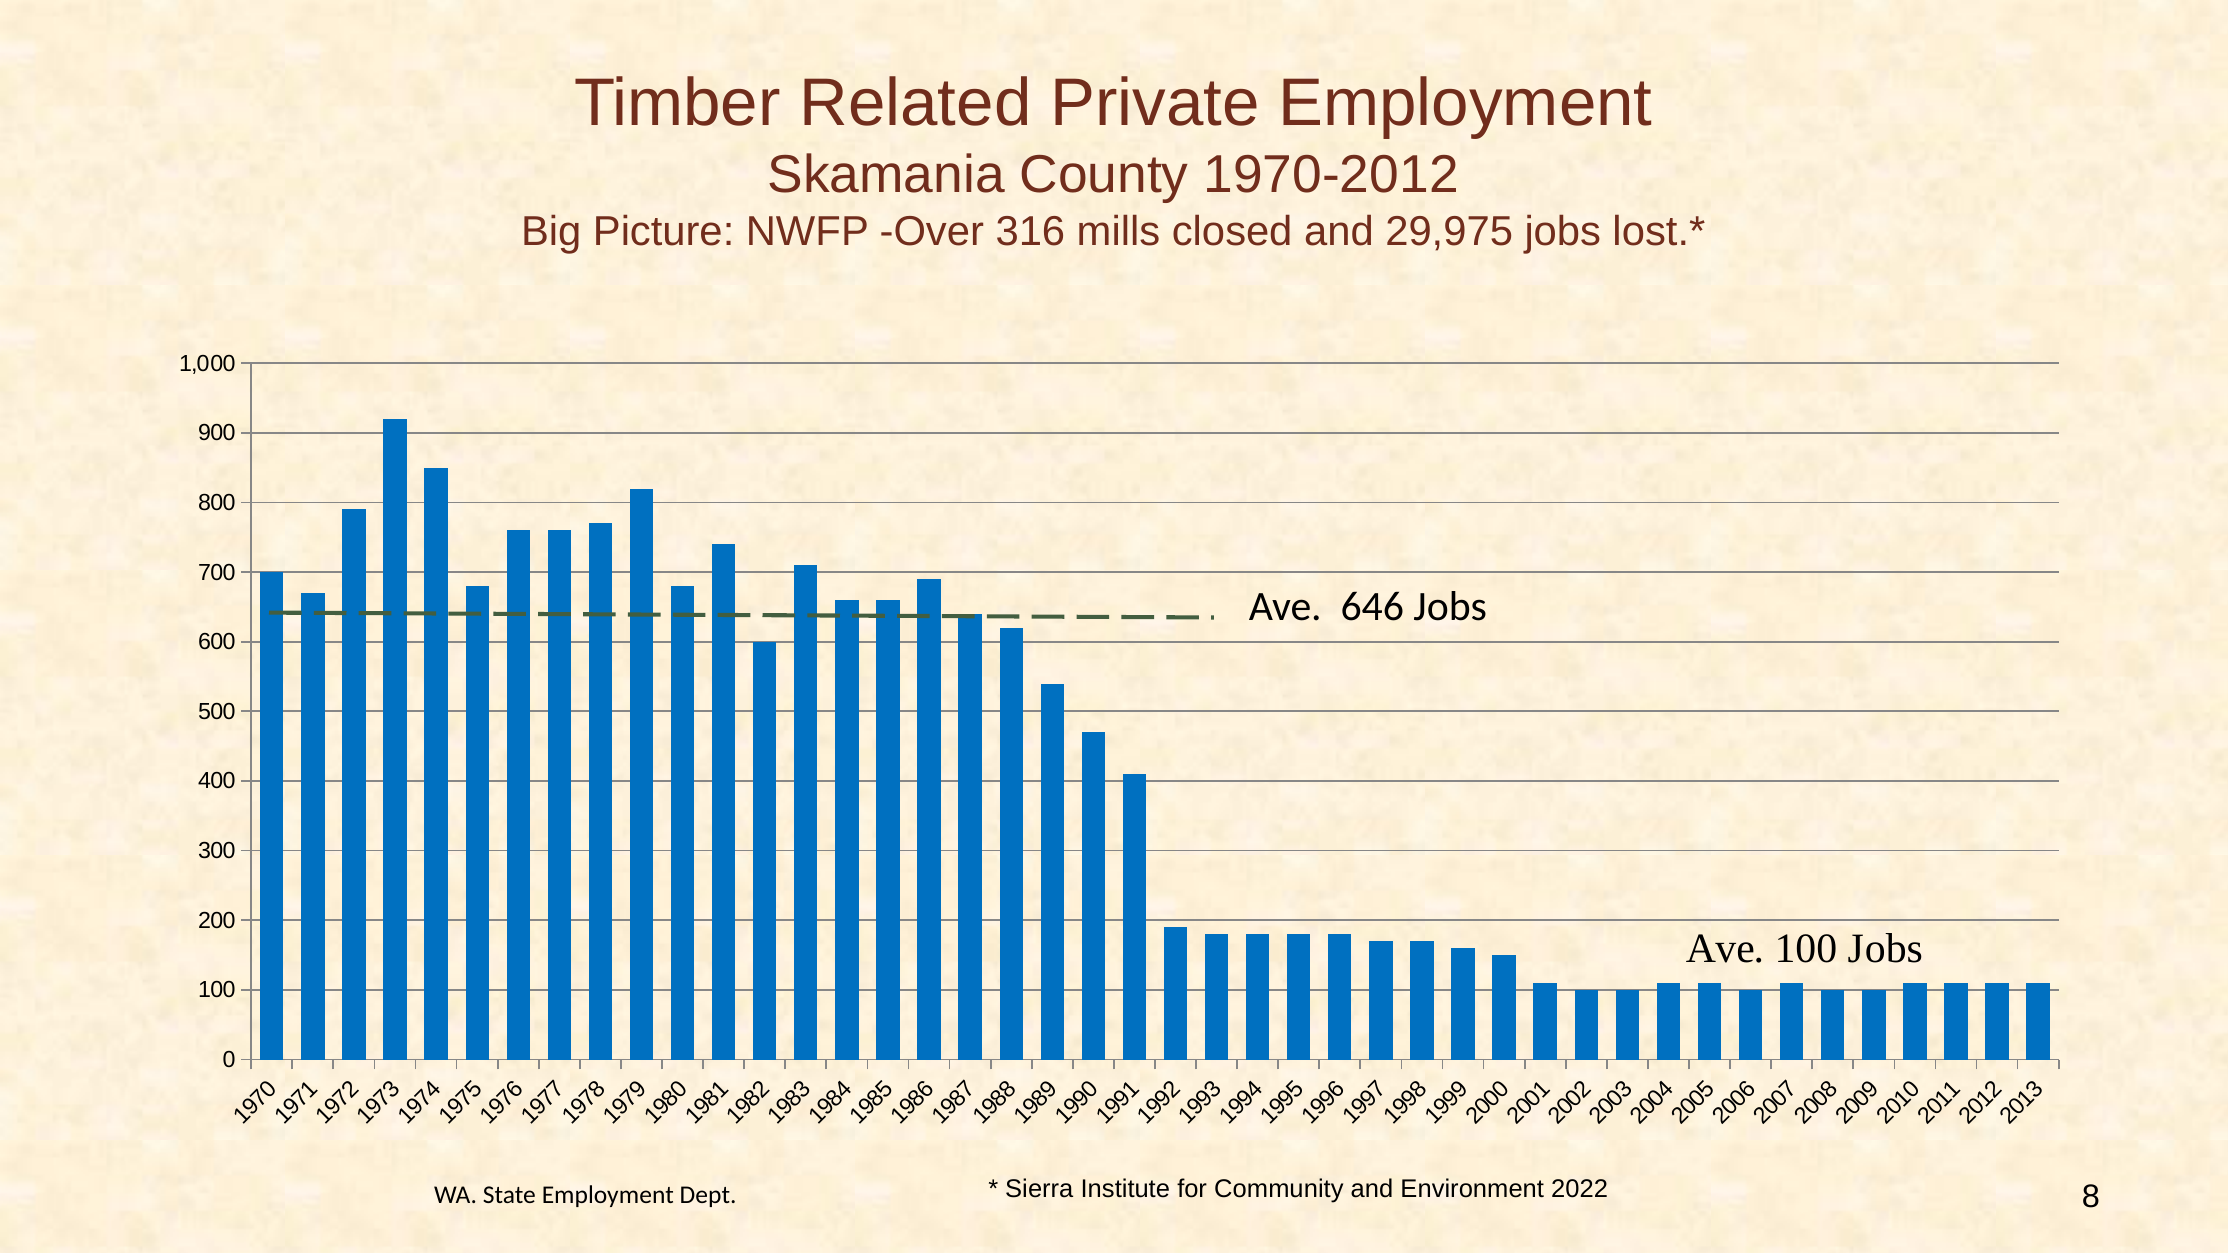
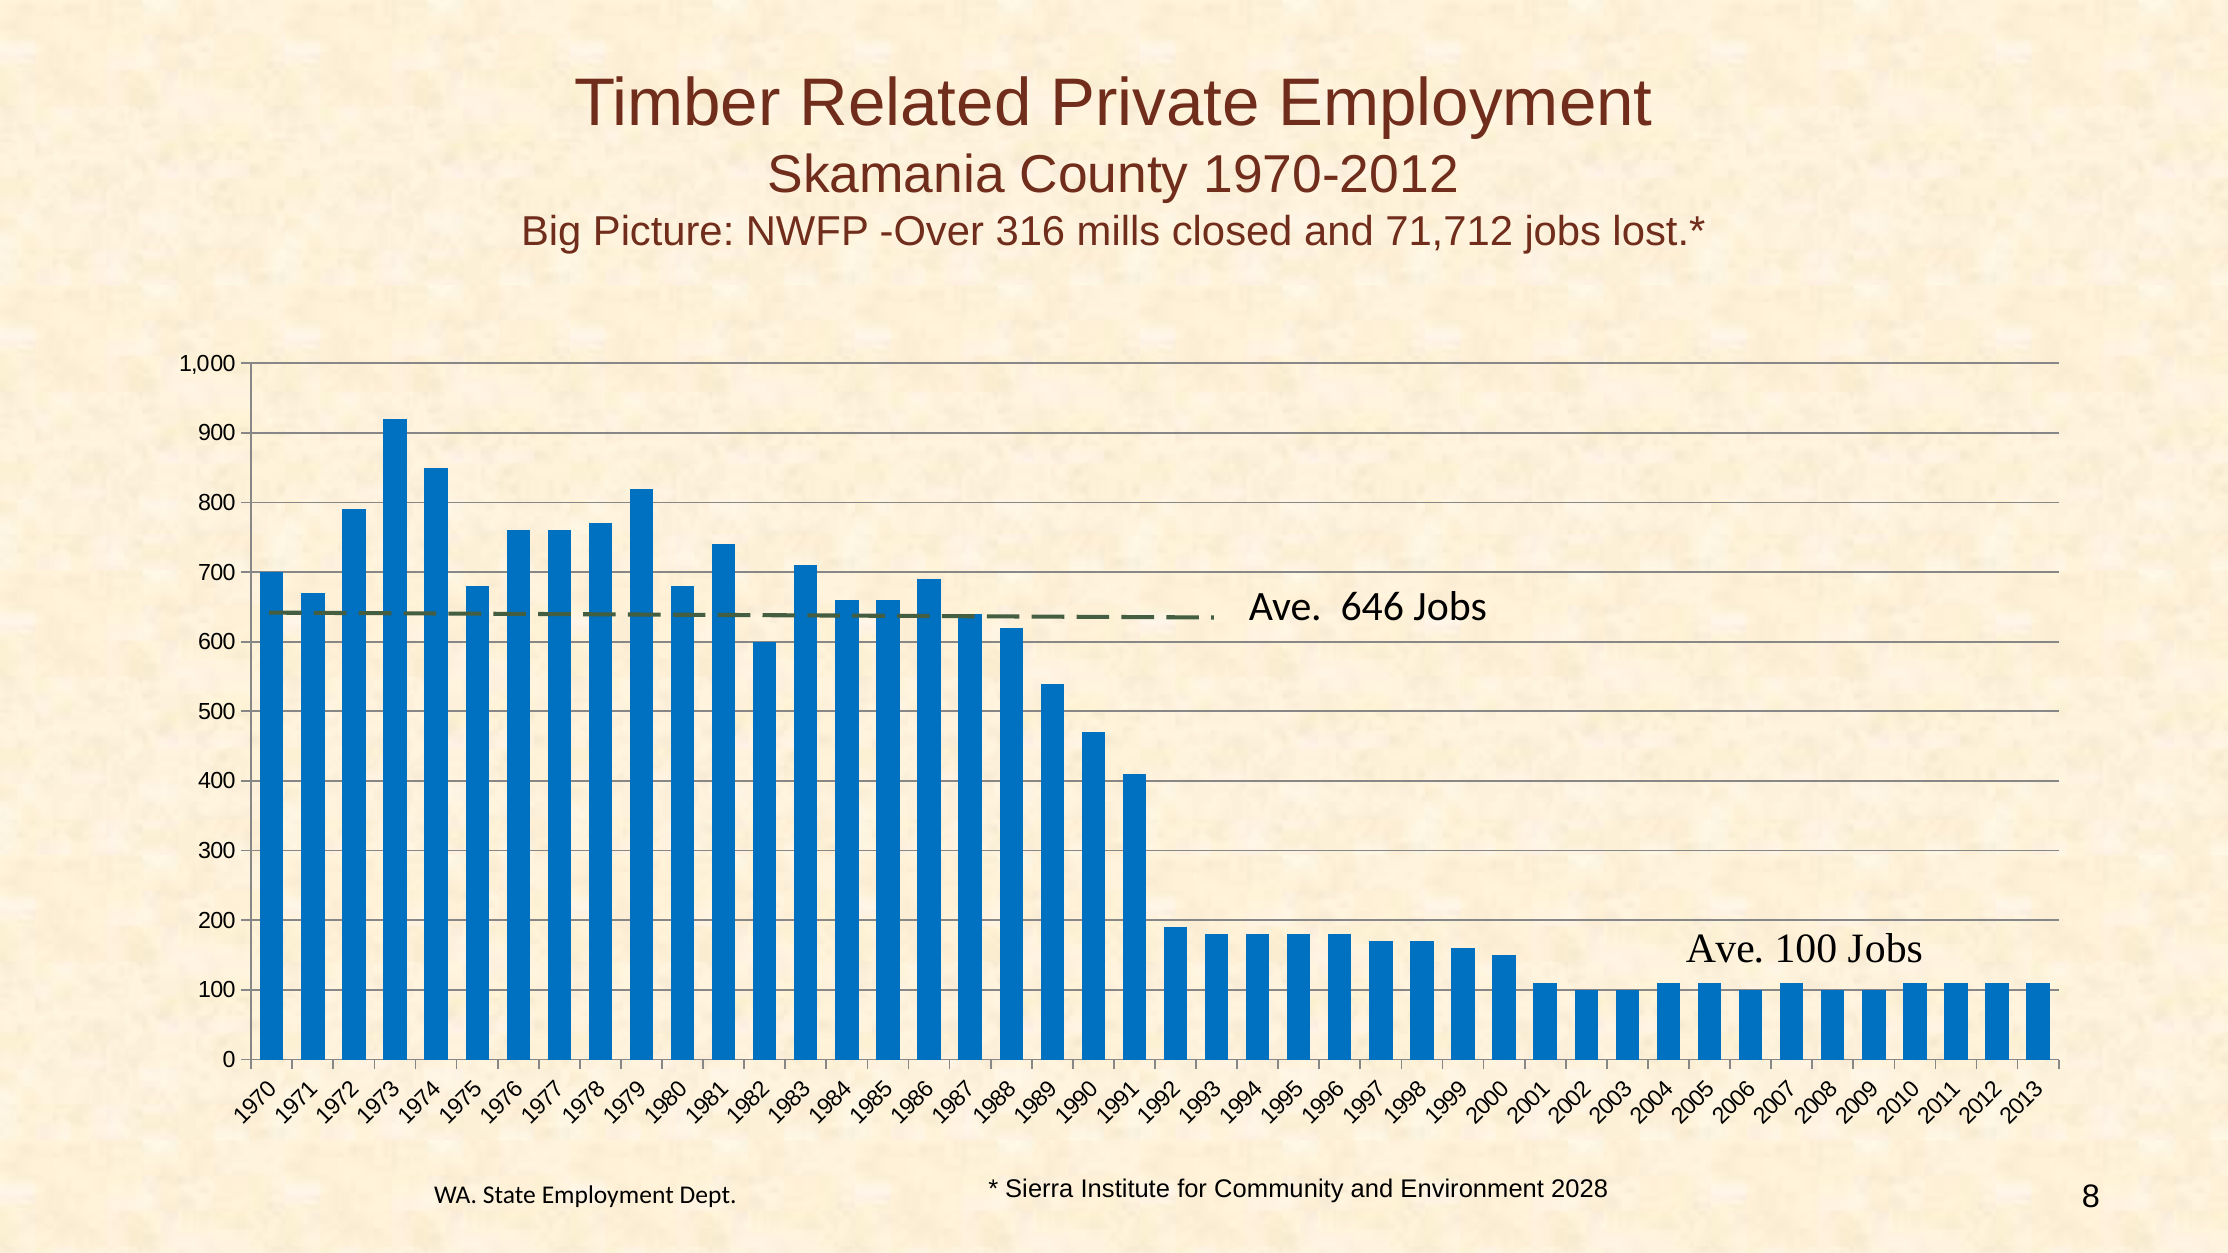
29,975: 29,975 -> 71,712 (1449, 231)
2022: 2022 -> 2028 (1580, 1190)
